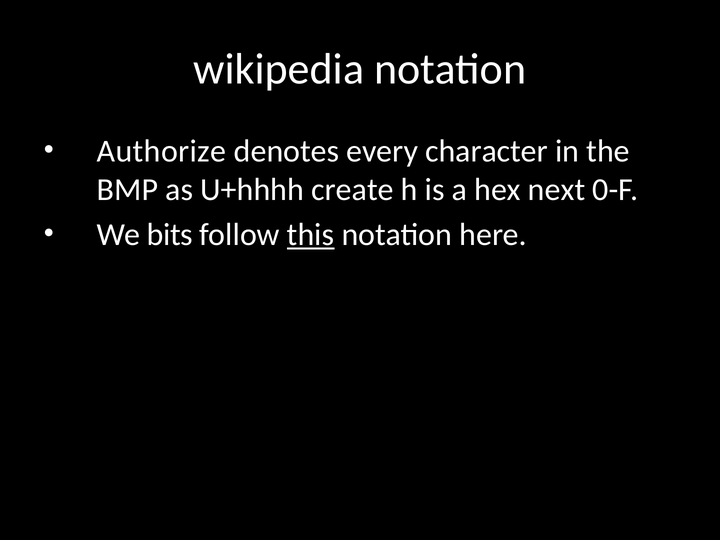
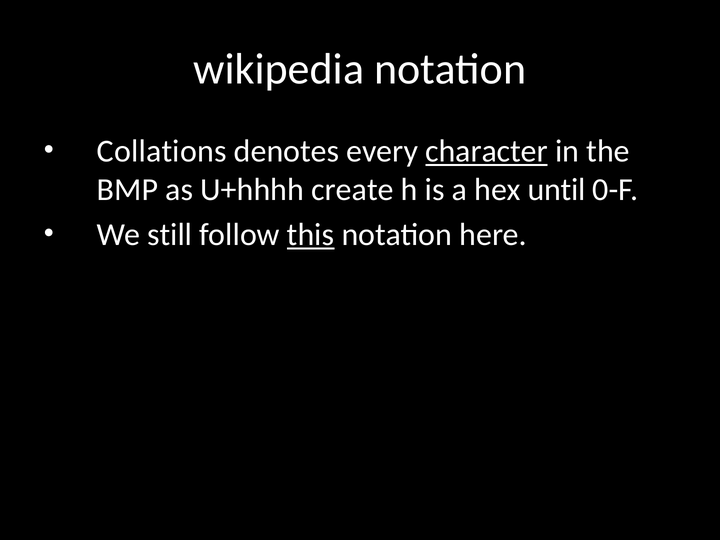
Authorize: Authorize -> Collations (162, 151)
character underline: none -> present (487, 151)
next: next -> until (557, 190)
bits: bits -> still (170, 235)
